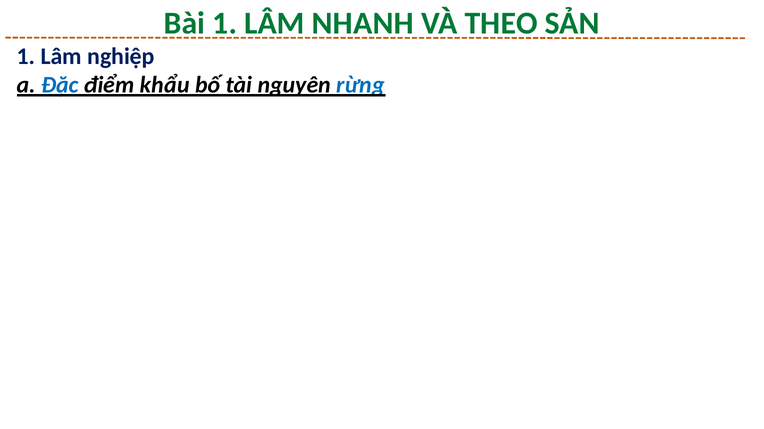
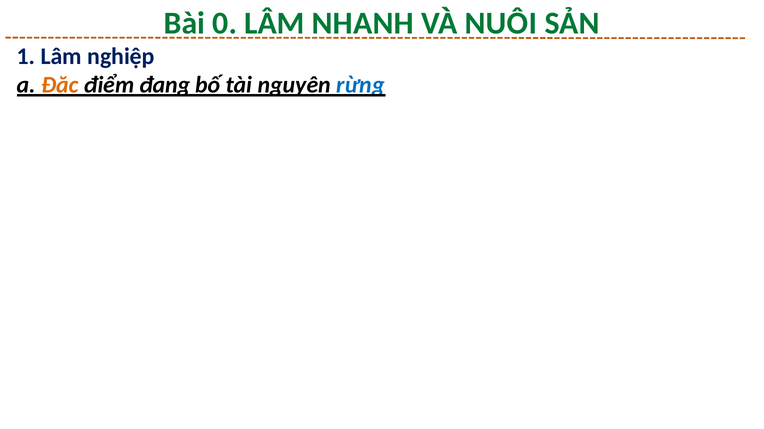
Bài 1: 1 -> 0 (225, 23)
THEO: THEO -> NUÔI (501, 23)
Đặc colour: blue -> orange (60, 85)
khẩu: khẩu -> đang (165, 85)
